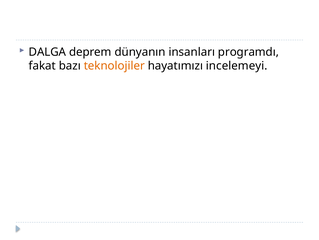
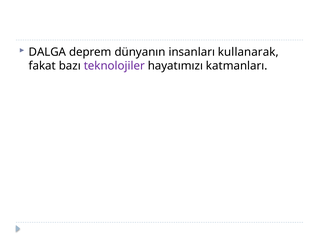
programdı: programdı -> kullanarak (248, 52)
teknolojiler colour: orange -> purple (114, 66)
incelemeyi: incelemeyi -> katmanları (237, 66)
